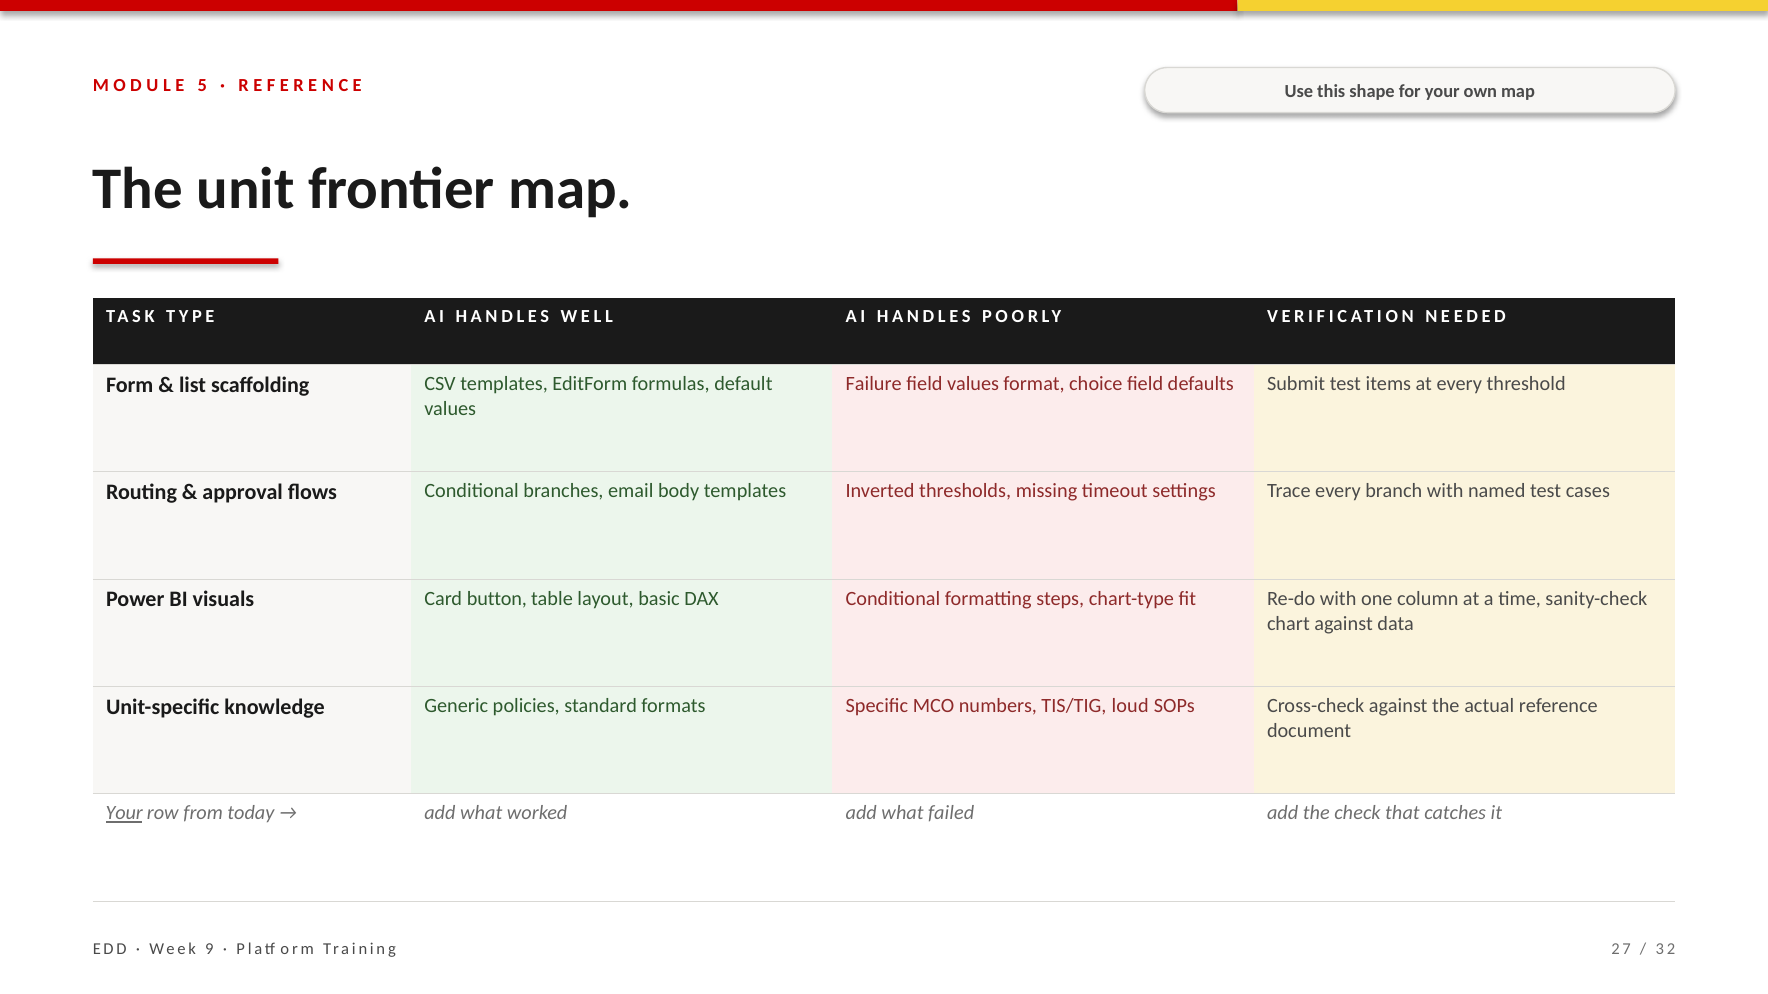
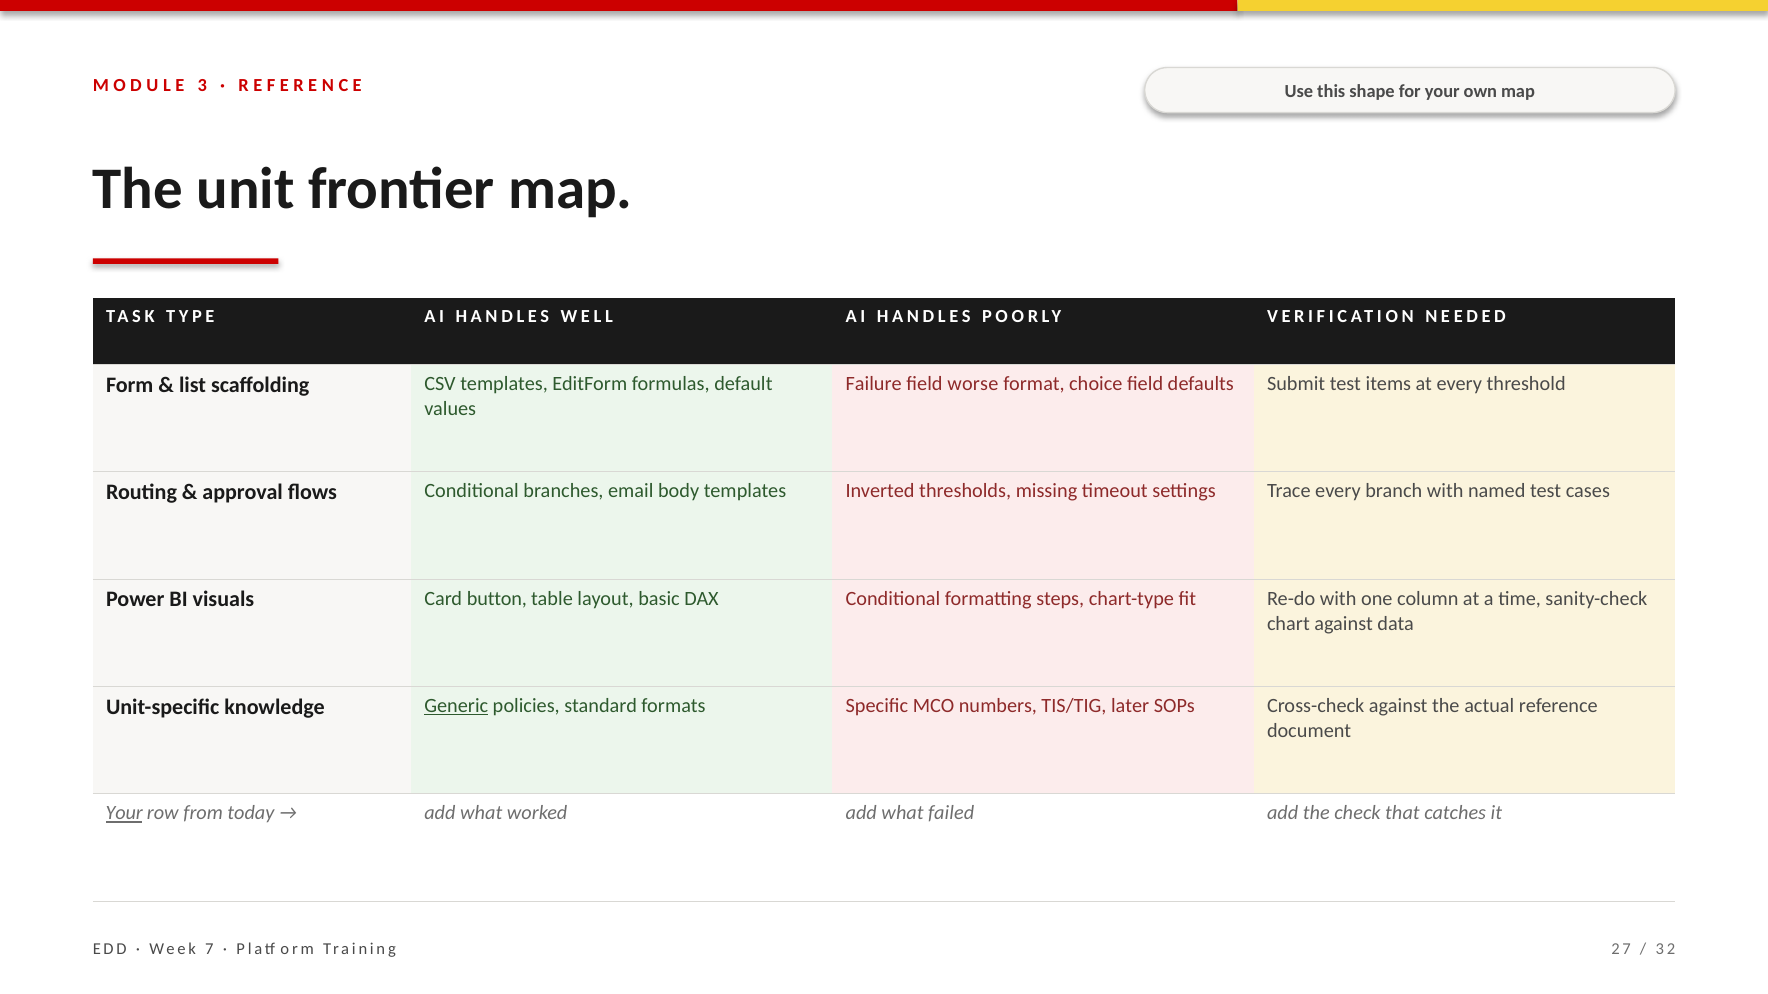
5: 5 -> 3 (202, 85)
field values: values -> worse (973, 384)
Generic underline: none -> present (456, 706)
loud: loud -> later (1130, 706)
9: 9 -> 7 (209, 950)
